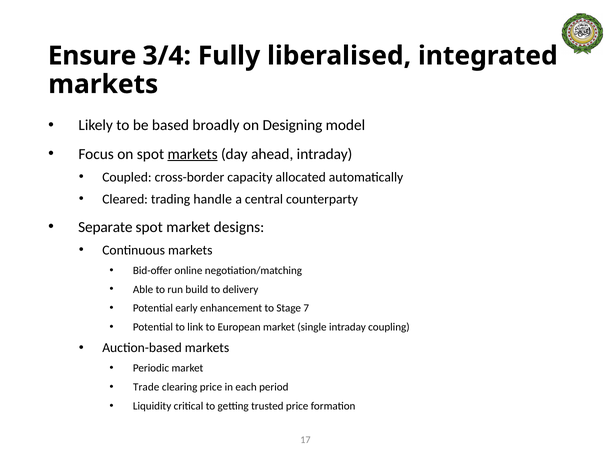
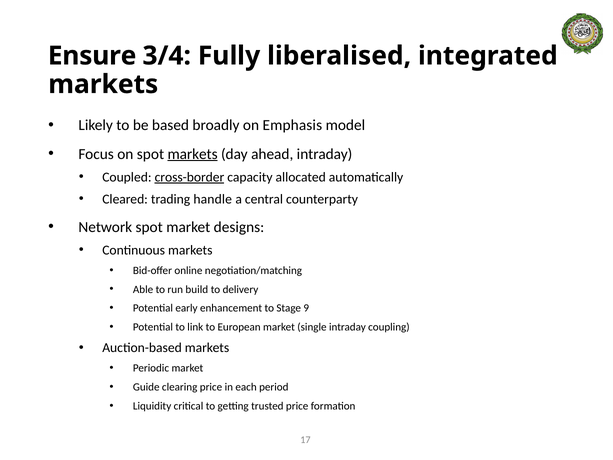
Designing: Designing -> Emphasis (292, 125)
cross-border underline: none -> present (189, 177)
Separate: Separate -> Network (105, 227)
7: 7 -> 9 (306, 308)
Trade: Trade -> Guide (146, 387)
